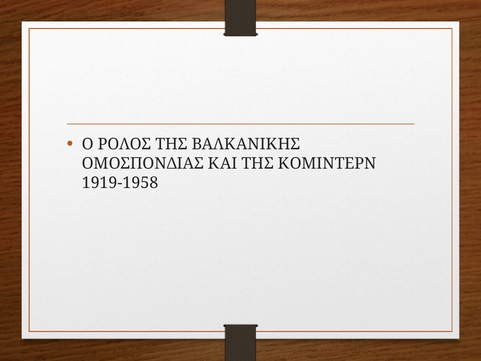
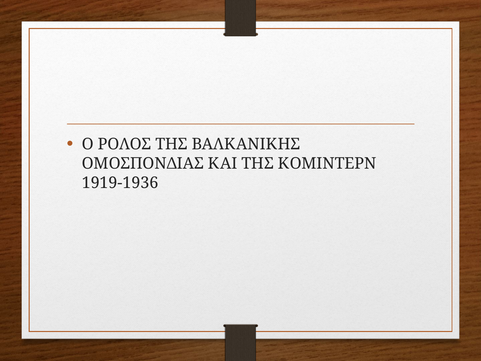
1919-1958: 1919-1958 -> 1919-1936 (120, 183)
